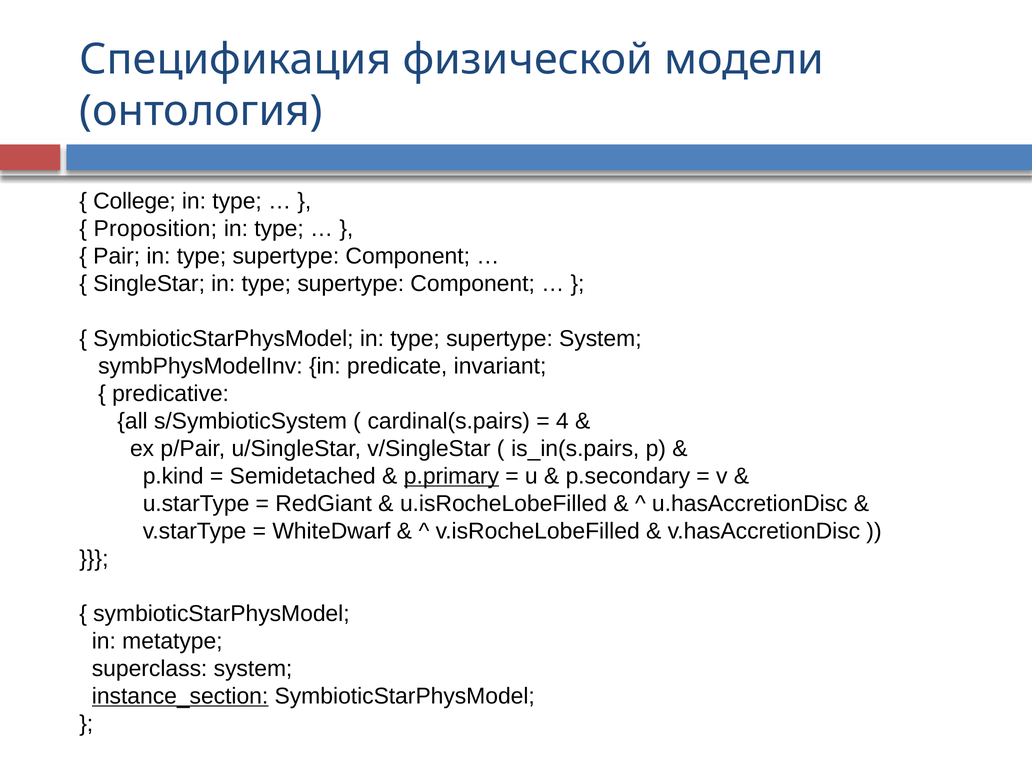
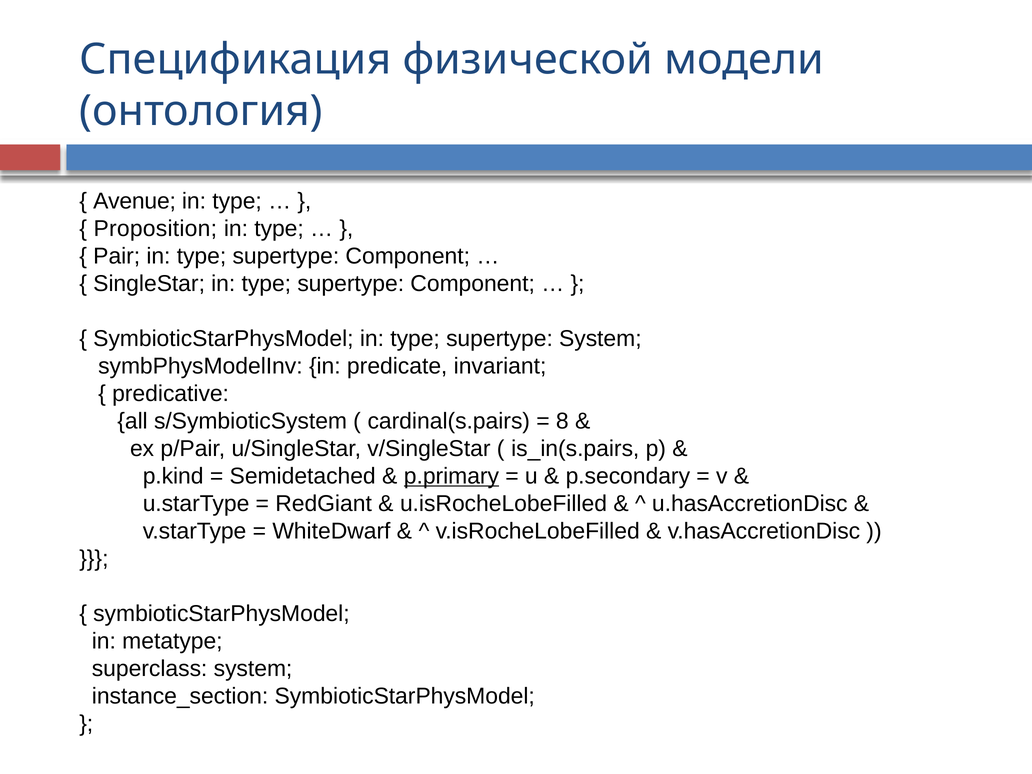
College: College -> Avenue (135, 201)
4: 4 -> 8 (562, 421)
instance_section underline: present -> none (180, 696)
